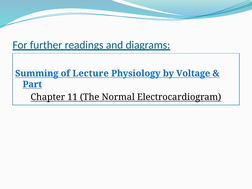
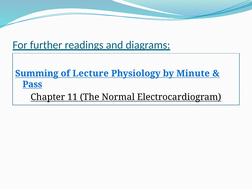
Voltage: Voltage -> Minute (193, 73)
Part: Part -> Pass (32, 84)
